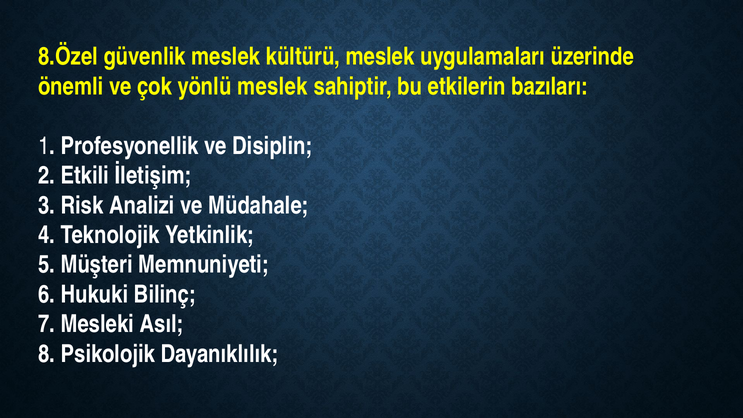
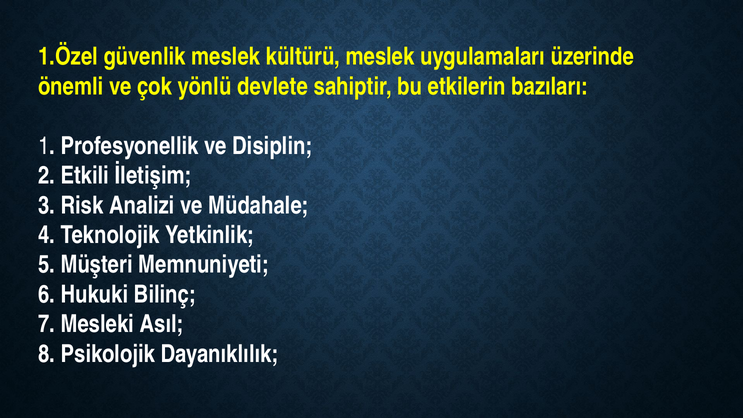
8.Özel: 8.Özel -> 1.Özel (68, 57)
yönlü meslek: meslek -> devlete (273, 86)
